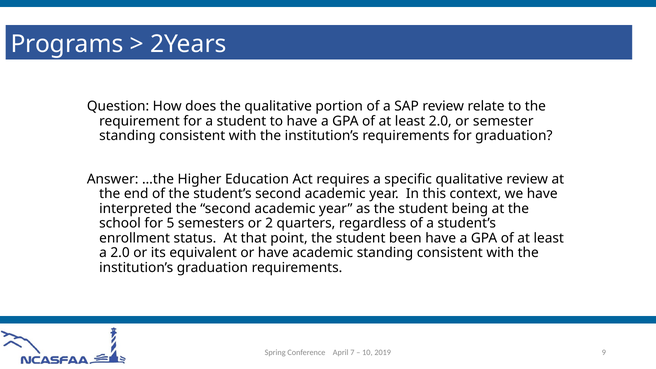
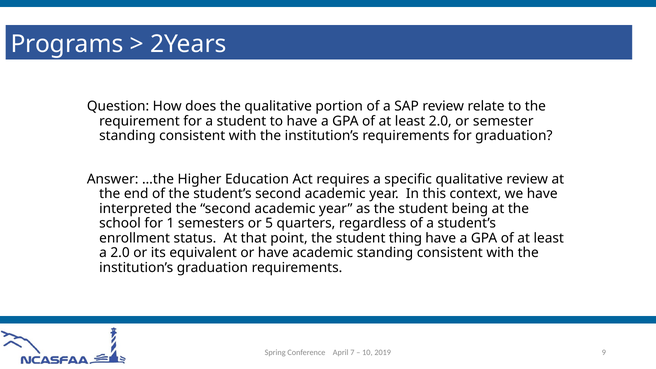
5: 5 -> 1 (171, 223)
2: 2 -> 5 (269, 223)
been: been -> thing (405, 238)
